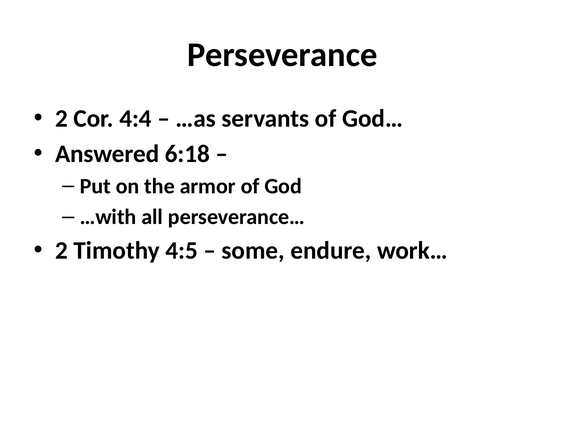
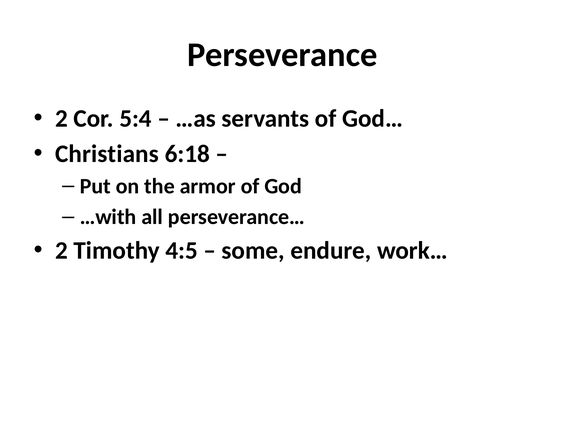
4:4: 4:4 -> 5:4 (136, 119)
Answered: Answered -> Christians (107, 154)
